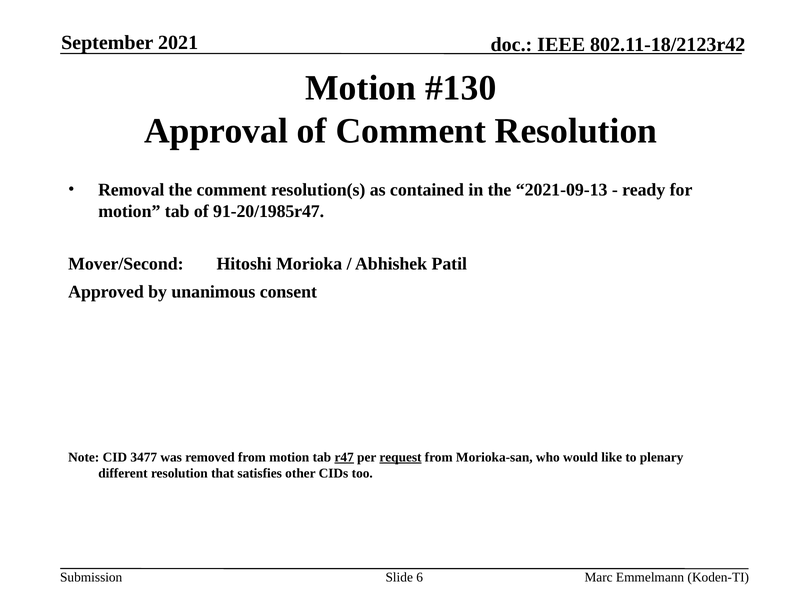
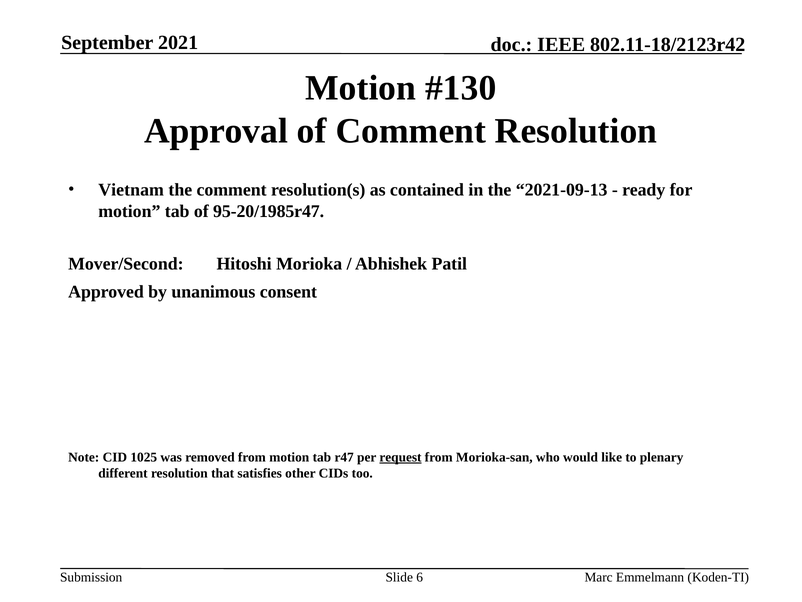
Removal: Removal -> Vietnam (131, 190)
91-20/1985r47: 91-20/1985r47 -> 95-20/1985r47 (269, 211)
3477: 3477 -> 1025 (144, 457)
r47 underline: present -> none (344, 457)
